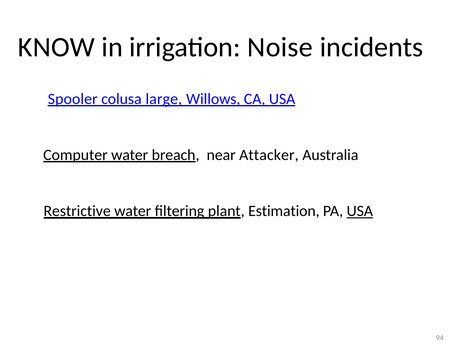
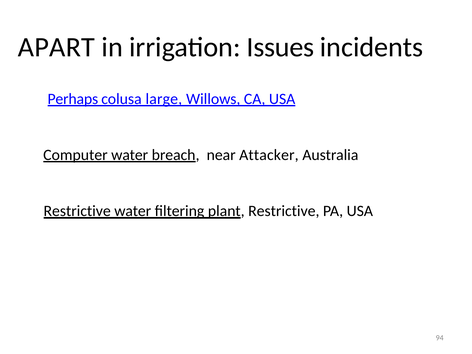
KNOW: KNOW -> APART (56, 47)
Noise: Noise -> Issues (280, 47)
Spooler: Spooler -> Perhaps (73, 99)
plant Estimation: Estimation -> Restrictive (284, 211)
USA underline: present -> none (360, 211)
